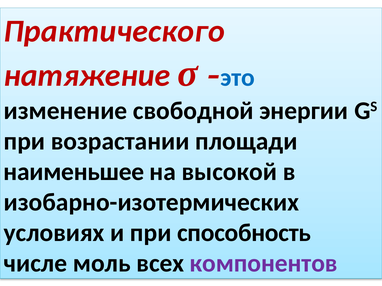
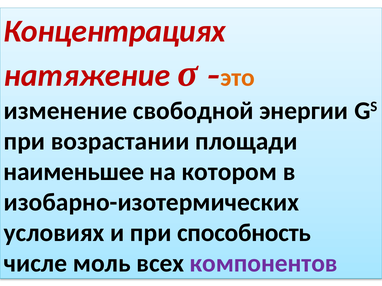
Практического: Практического -> Концентрациях (115, 31)
это colour: blue -> orange (237, 78)
высокой: высокой -> котором (229, 172)
